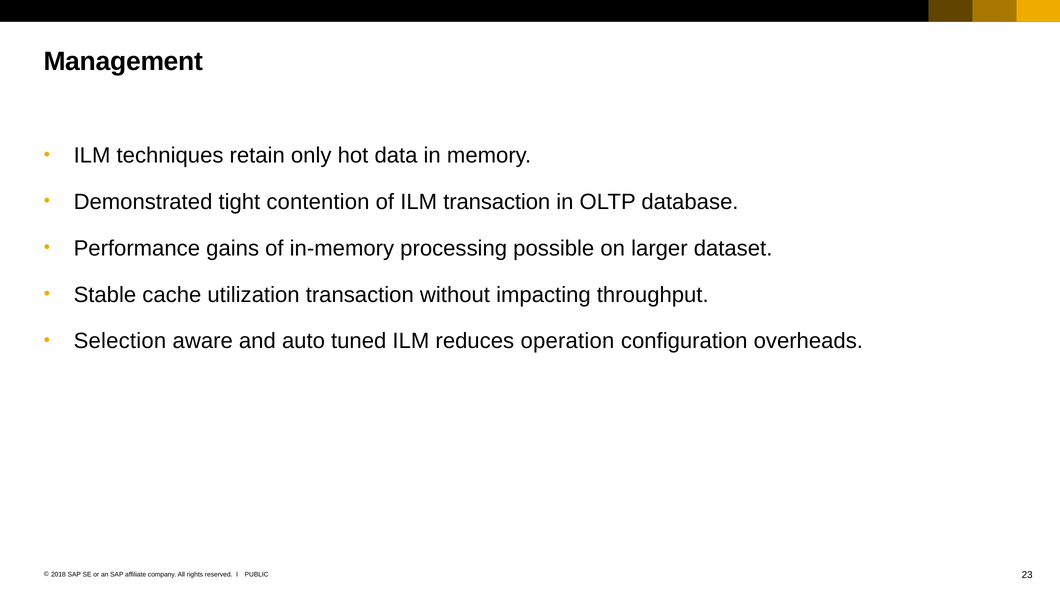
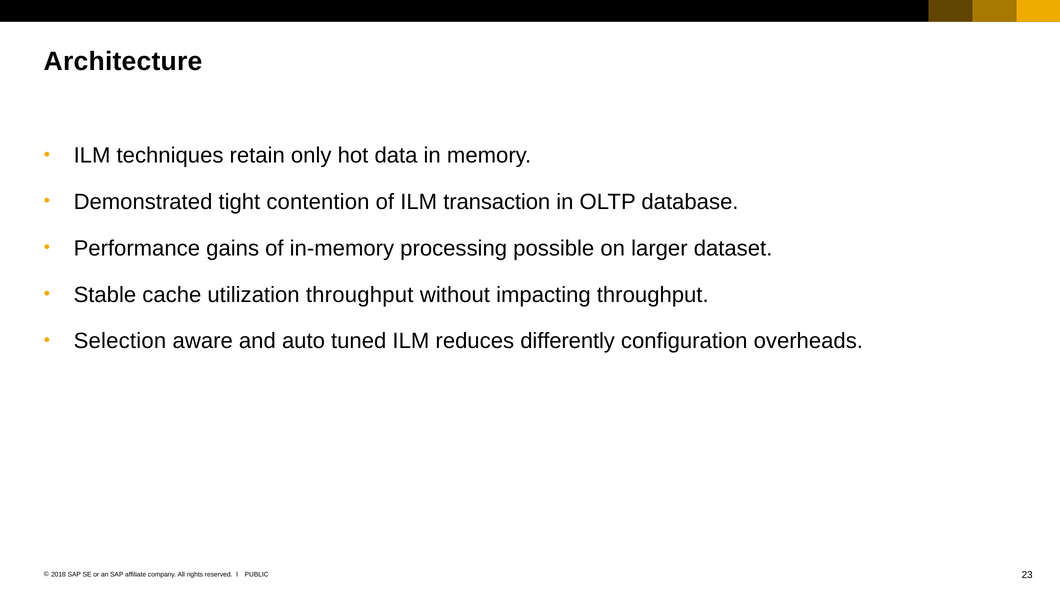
Management: Management -> Architecture (123, 62)
utilization transaction: transaction -> throughput (360, 295)
operation: operation -> differently (568, 341)
